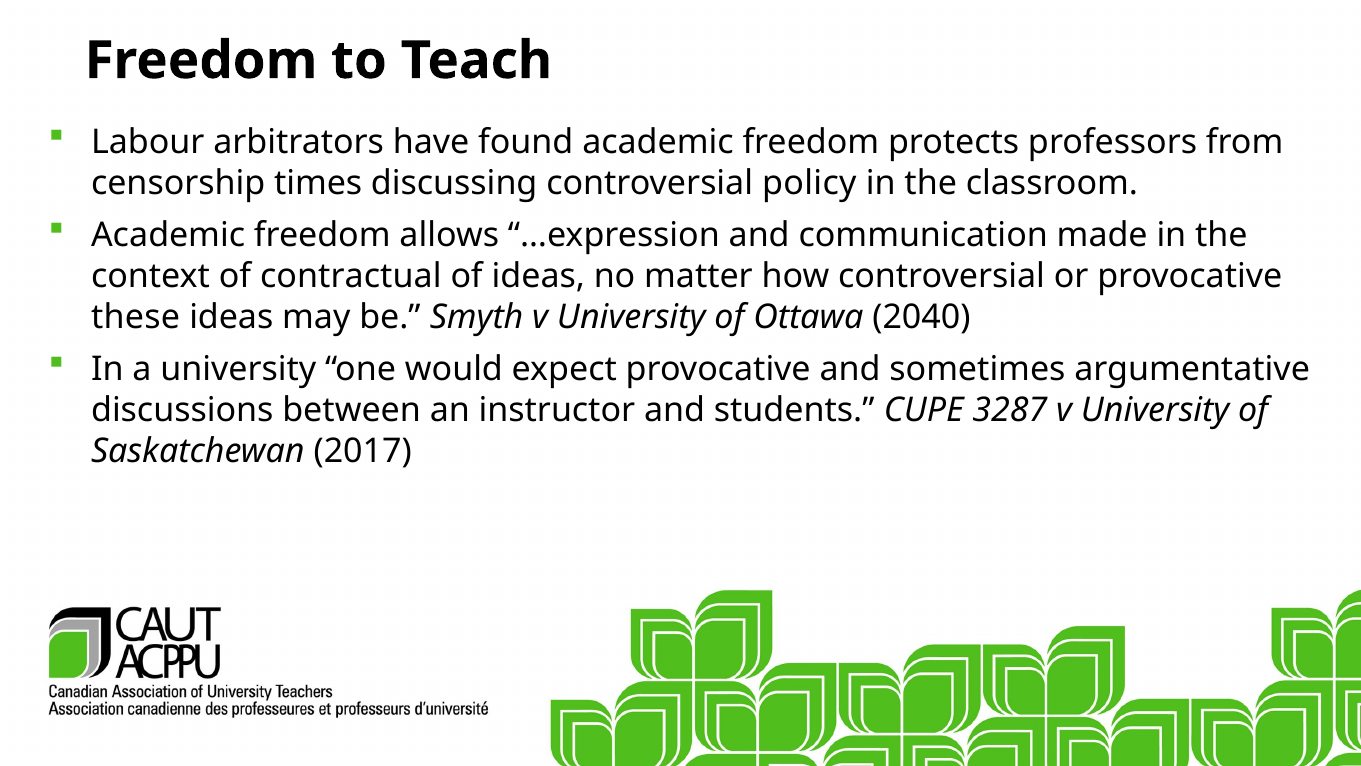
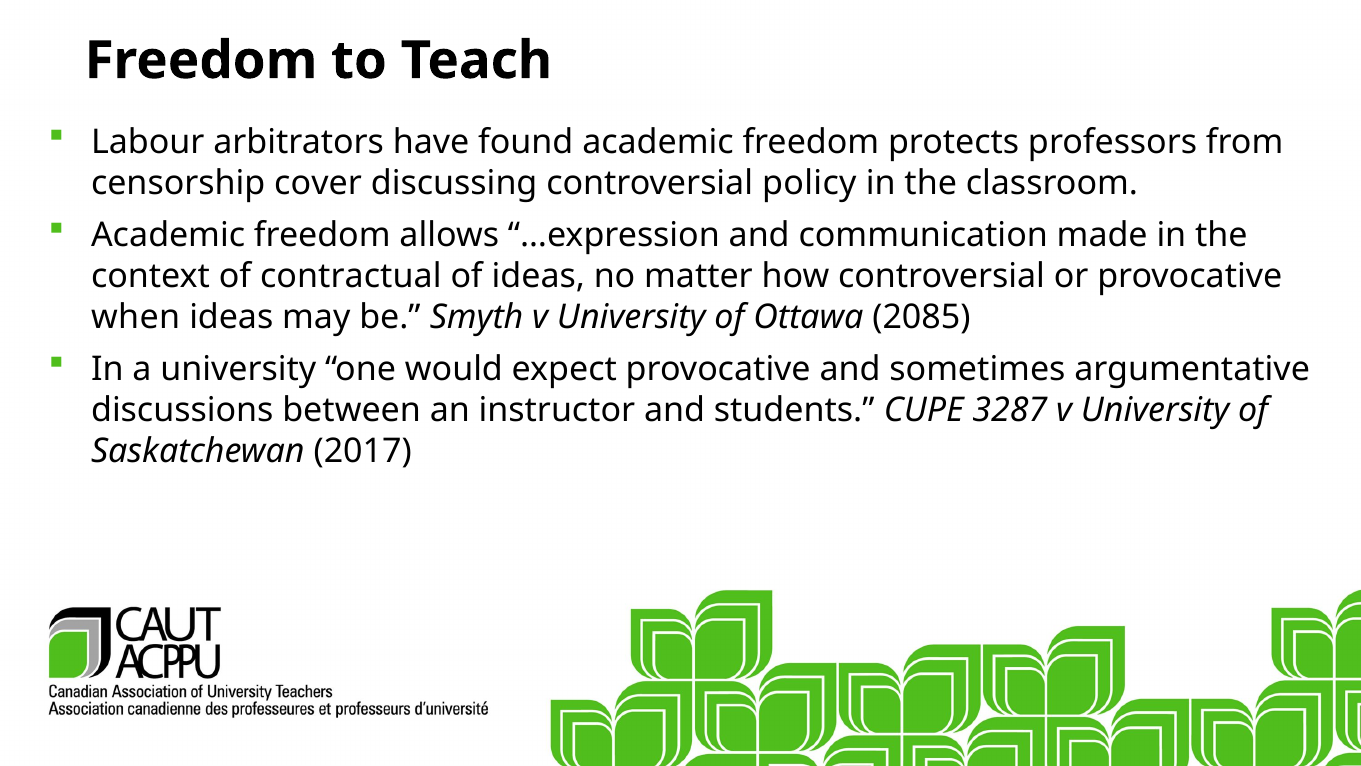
times: times -> cover (318, 183)
these: these -> when (136, 317)
2040: 2040 -> 2085 (921, 317)
